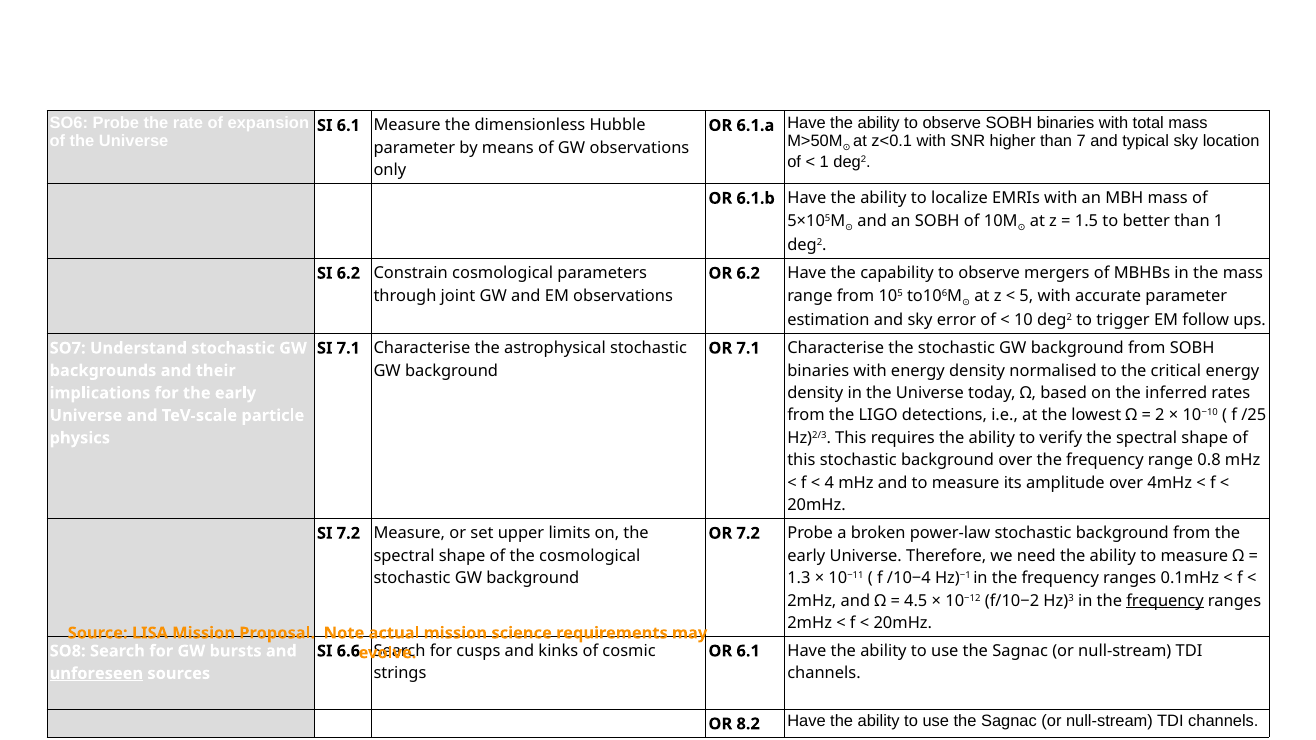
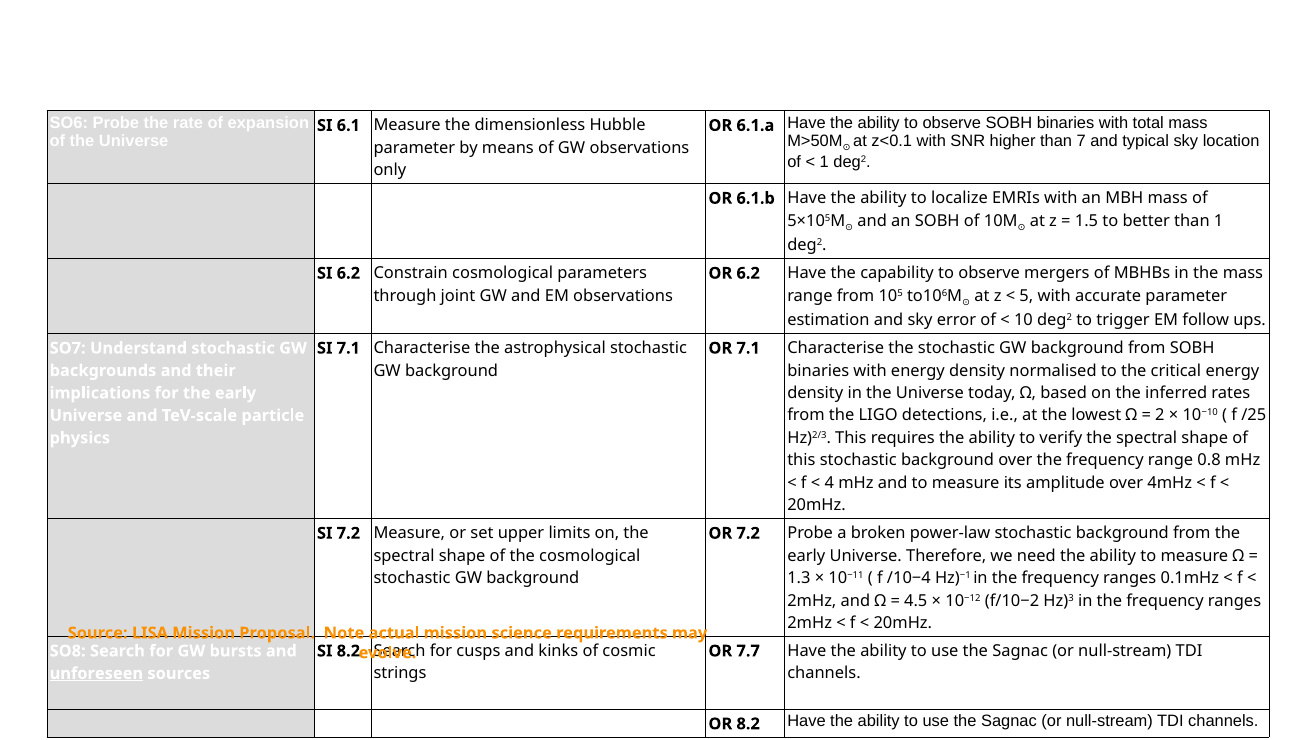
frequency underline: present -> none (1165, 601)
SI 6.6: 6.6 -> 8.2 (348, 651)
OR 6.1: 6.1 -> 7.7 (748, 651)
